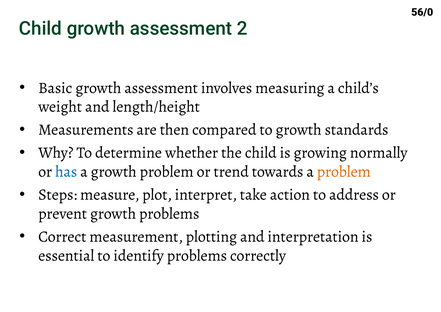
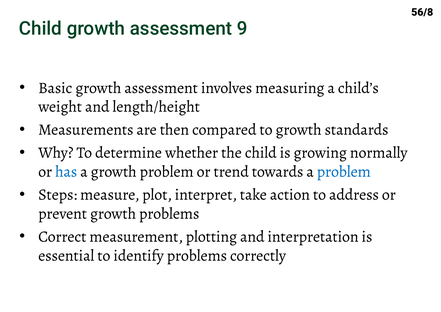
56/0: 56/0 -> 56/8 (422, 12)
2: 2 -> 9 (242, 28)
problem colour: orange -> blue (344, 172)
